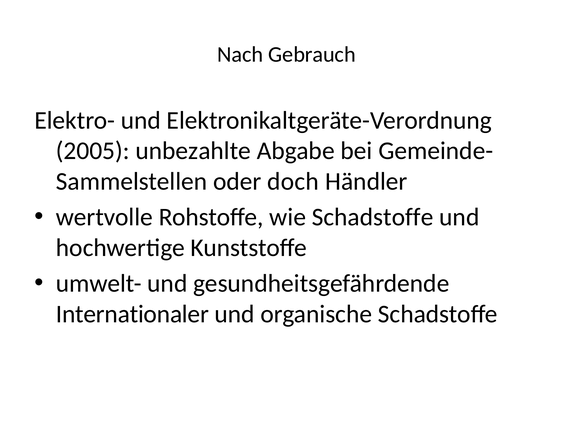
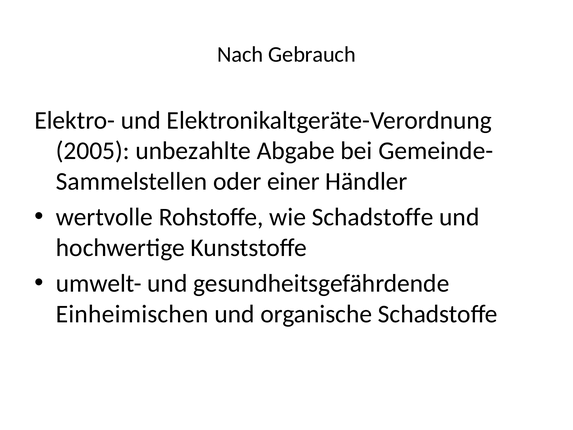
doch: doch -> einer (293, 181)
Internationaler: Internationaler -> Einheimischen (132, 314)
